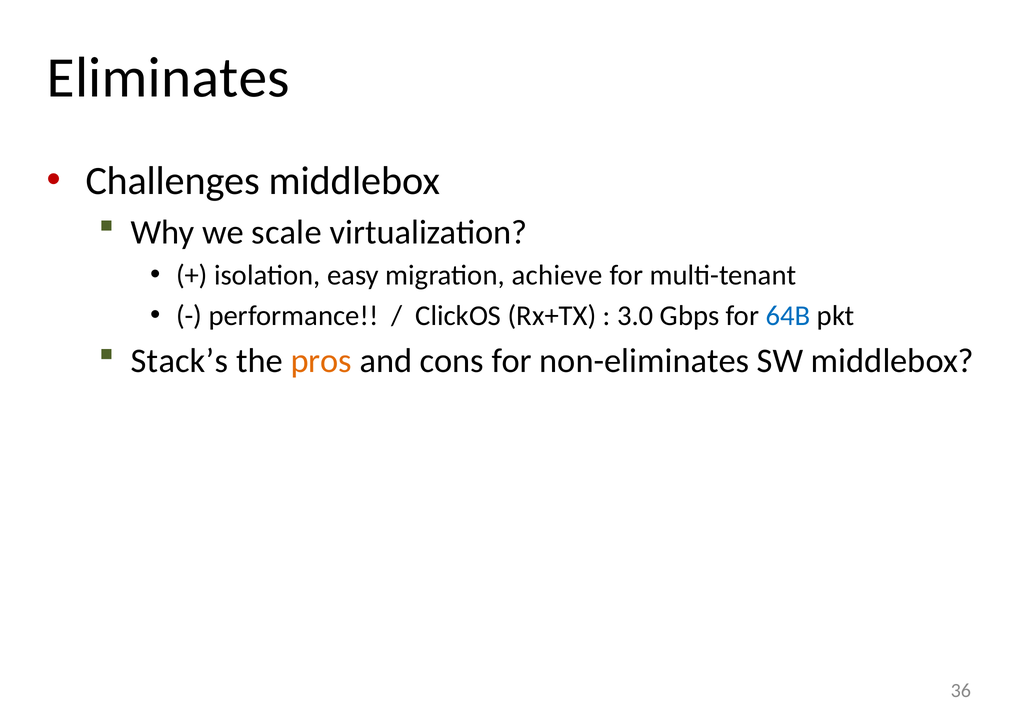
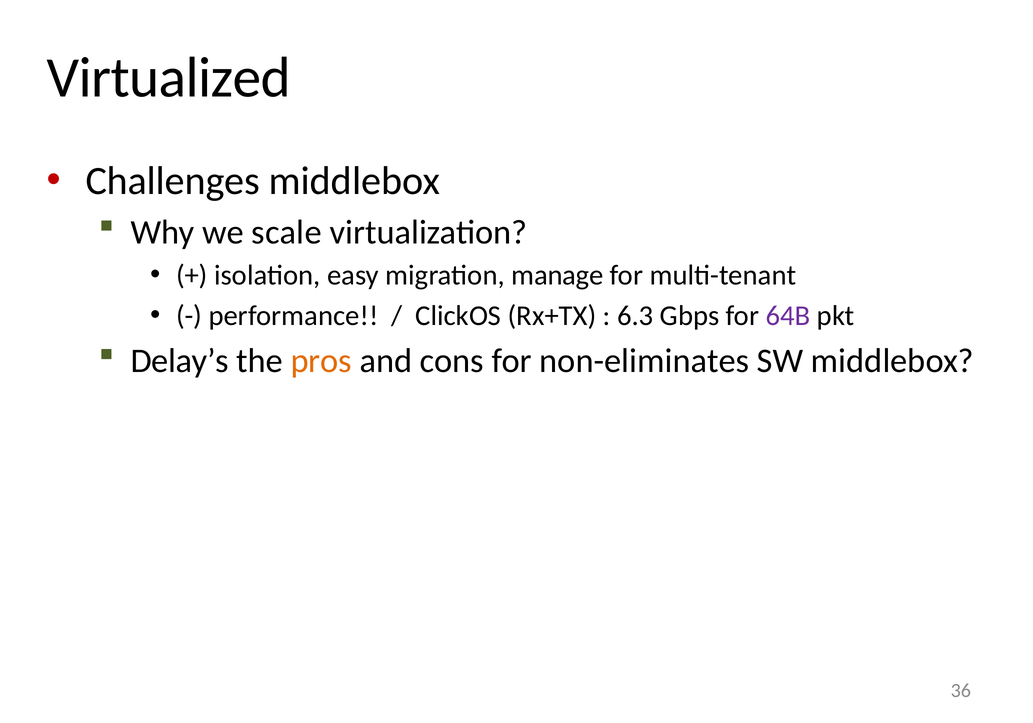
Eliminates: Eliminates -> Virtualized (169, 78)
achieve: achieve -> manage (557, 276)
3.0: 3.0 -> 6.3 (635, 316)
64B colour: blue -> purple (788, 316)
Stack’s: Stack’s -> Delay’s (180, 361)
